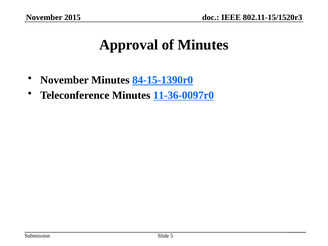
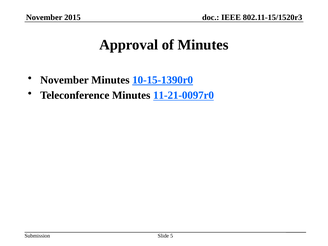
84-15-1390r0: 84-15-1390r0 -> 10-15-1390r0 (163, 80)
11-36-0097r0: 11-36-0097r0 -> 11-21-0097r0 (184, 95)
